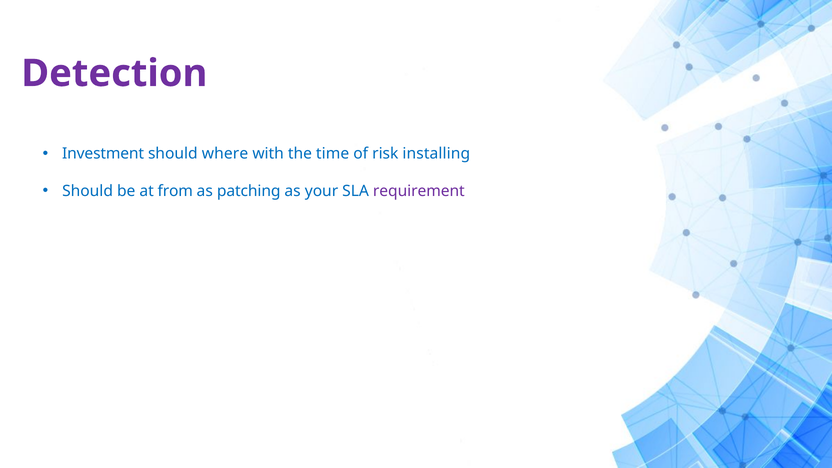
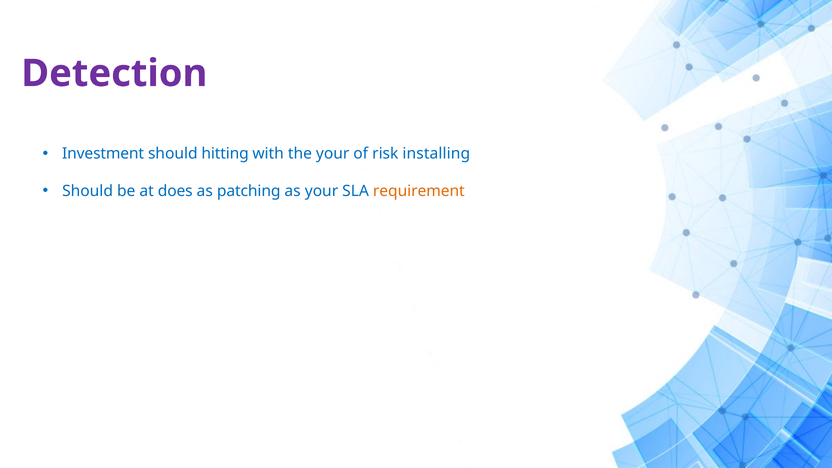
where: where -> hitting (225, 154)
the time: time -> your (333, 154)
from: from -> does (175, 191)
requirement colour: purple -> orange (419, 191)
